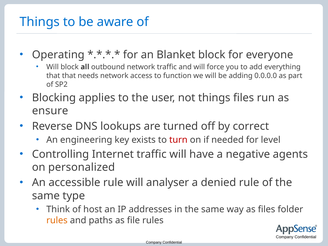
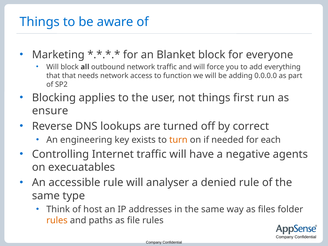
Operating: Operating -> Marketing (58, 55)
things files: files -> first (244, 98)
turn colour: red -> orange (178, 140)
level: level -> each (271, 140)
personalized: personalized -> execuatables (82, 167)
